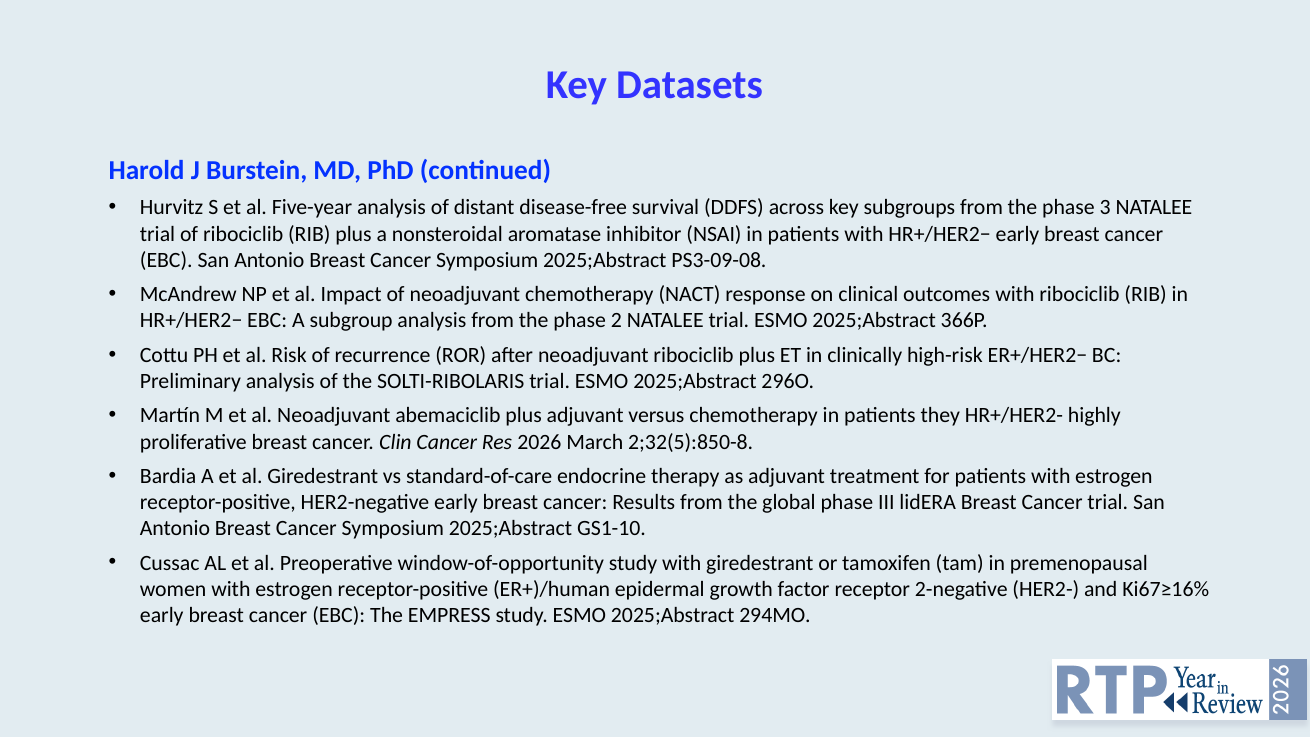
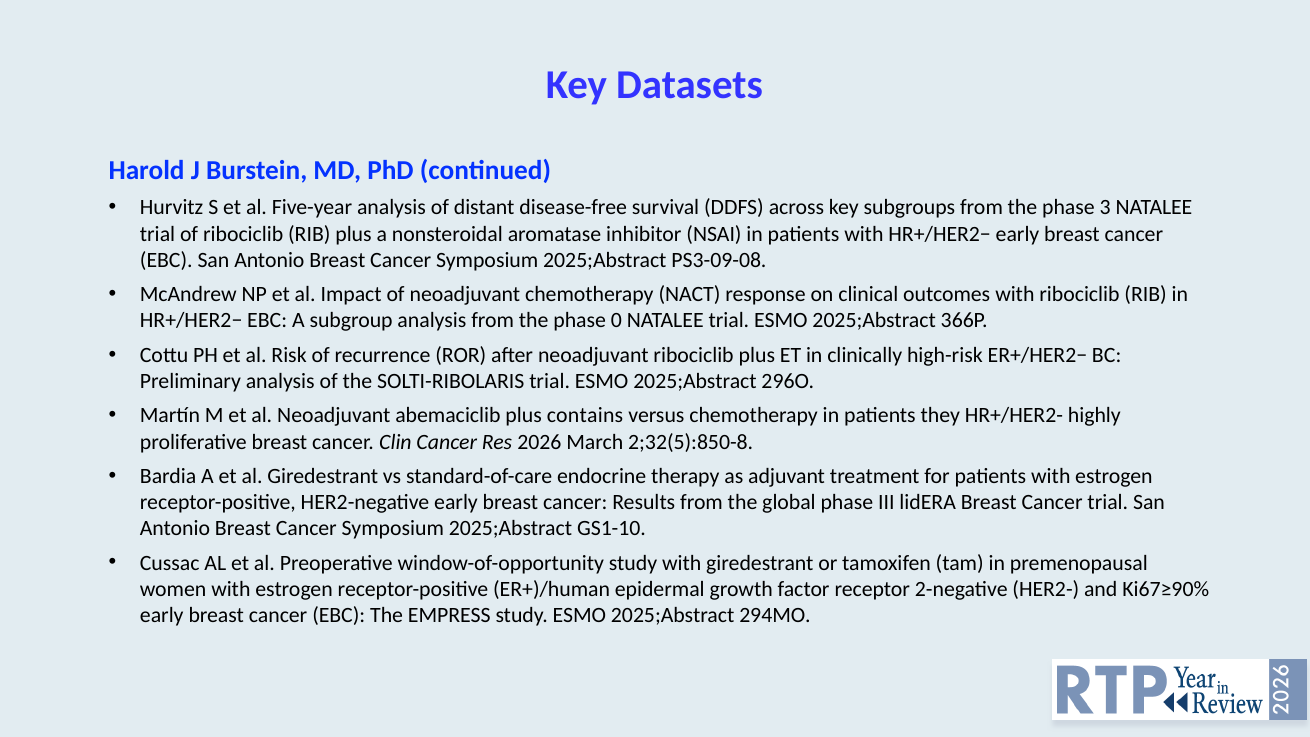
2: 2 -> 0 (616, 321)
plus adjuvant: adjuvant -> contains (585, 416)
Ki67≥16%: Ki67≥16% -> Ki67≥90% (1166, 589)
